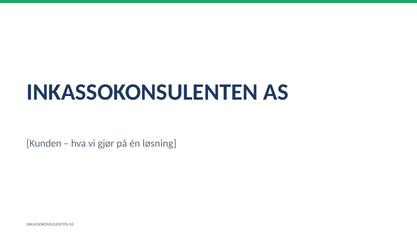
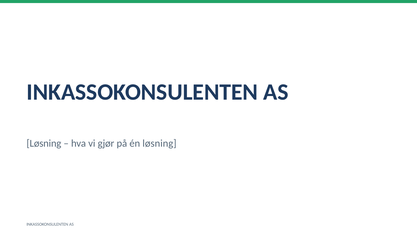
Kunden: Kunden -> Løsning (44, 144)
